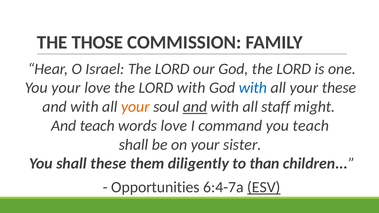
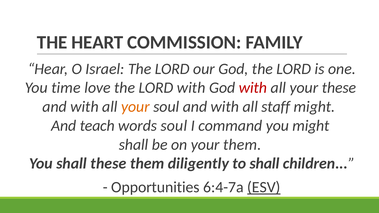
THOSE: THOSE -> HEART (97, 42)
You your: your -> time (66, 88)
with colour: blue -> red (253, 88)
and underline: present -> none (195, 107)
words love: love -> soul (174, 126)
you teach: teach -> might (311, 126)
your sister: sister -> them (242, 145)
to than: than -> shall (265, 164)
